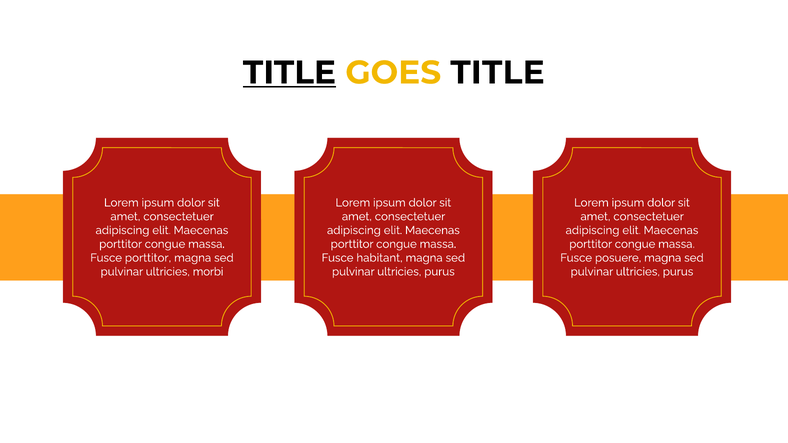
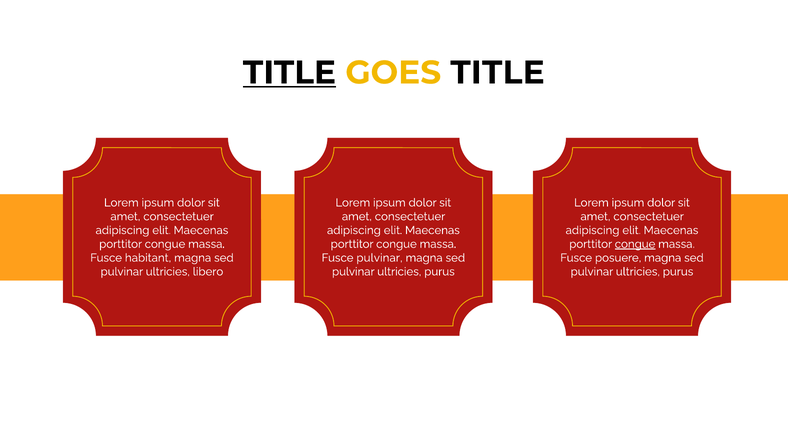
congue underline: none -> present (635, 244)
Fusce porttitor: porttitor -> habitant (148, 258)
Fusce habitant: habitant -> pulvinar (380, 258)
morbi: morbi -> libero (208, 272)
